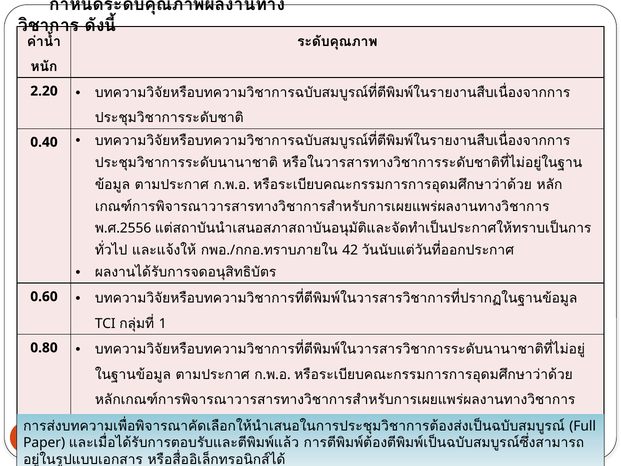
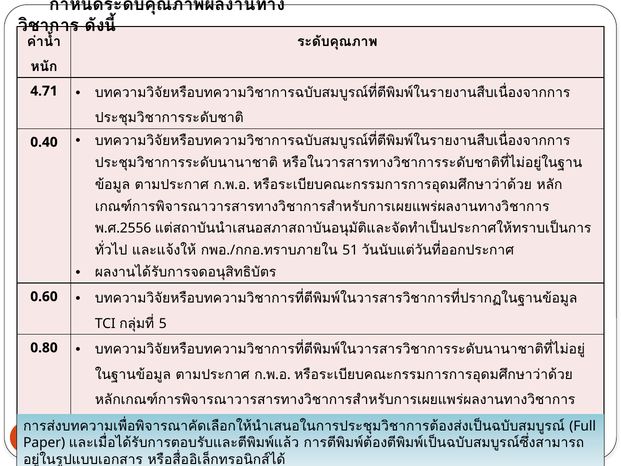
2.20: 2.20 -> 4.71 (44, 91)
42: 42 -> 51 (350, 250)
1: 1 -> 5 (163, 323)
